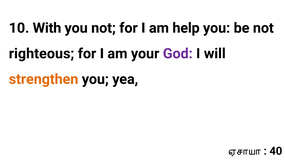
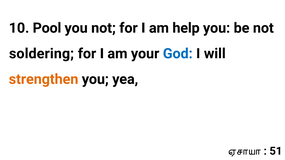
With: With -> Pool (47, 28)
righteous: righteous -> soldering (41, 54)
God colour: purple -> blue (178, 54)
40: 40 -> 51 (276, 151)
